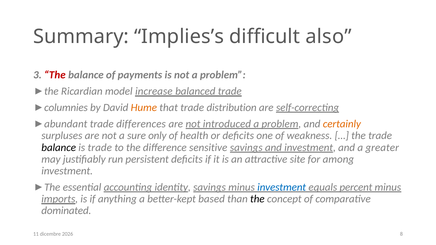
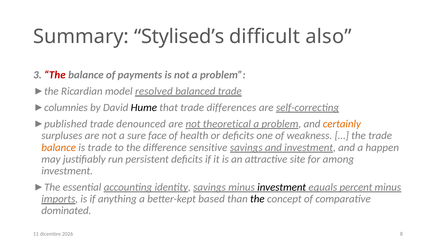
Implies’s: Implies’s -> Stylised’s (179, 37)
increase: increase -> resolved (154, 91)
Hume colour: orange -> black (144, 108)
distribution: distribution -> differences (232, 108)
abundant: abundant -> published (66, 124)
differences: differences -> denounced (141, 124)
introduced: introduced -> theoretical (227, 124)
only: only -> face (157, 136)
balance colour: black -> orange (59, 148)
greater: greater -> happen (382, 148)
investment colour: blue -> black (282, 187)
